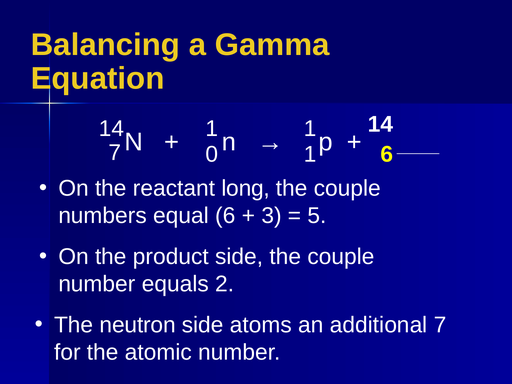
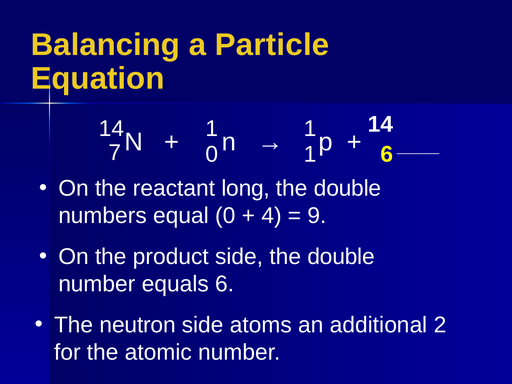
Gamma: Gamma -> Particle (272, 45)
couple: couple -> double (348, 188)
equal 6: 6 -> 0 (225, 216)
3: 3 -> 4 (272, 216)
5: 5 -> 9 (317, 216)
side the couple: couple -> double (341, 257)
equals 2: 2 -> 6 (225, 284)
additional 7: 7 -> 2 (440, 325)
